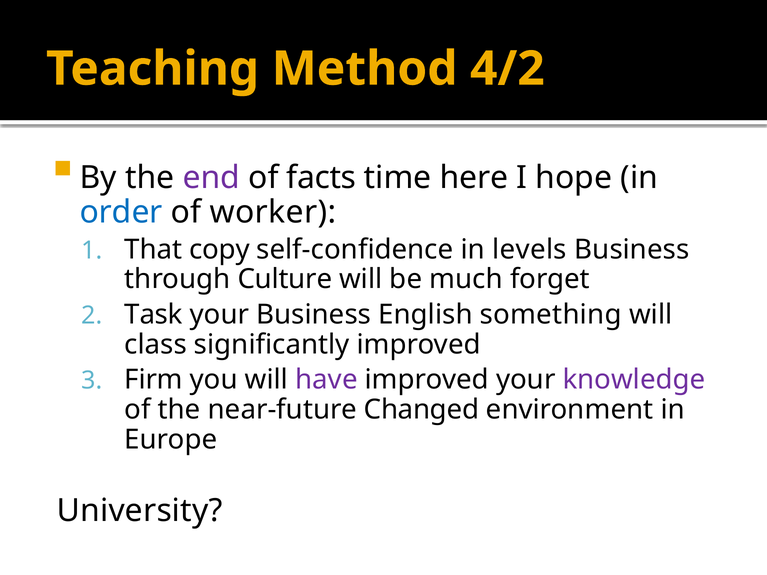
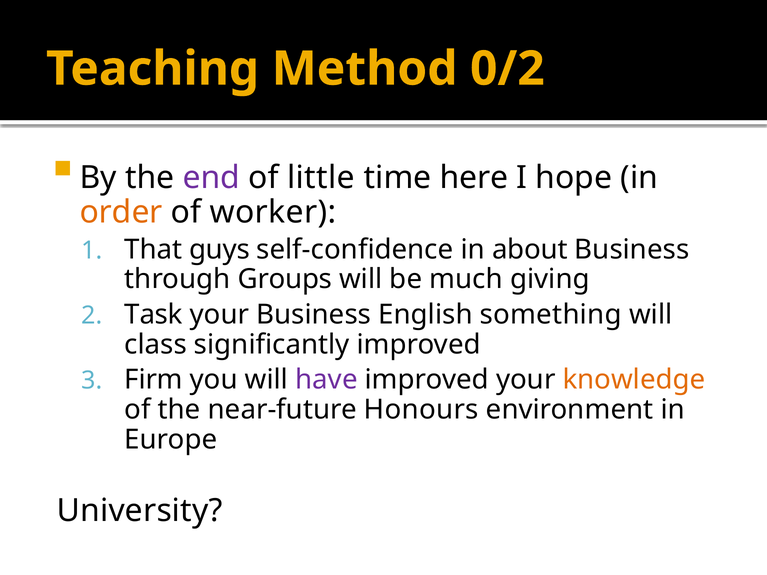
4/2: 4/2 -> 0/2 (507, 69)
facts: facts -> little (321, 178)
order colour: blue -> orange (121, 212)
copy: copy -> guys (220, 250)
levels: levels -> about (530, 250)
Culture: Culture -> Groups (285, 279)
forget: forget -> giving (550, 279)
knowledge colour: purple -> orange (634, 380)
Changed: Changed -> Honours (421, 410)
